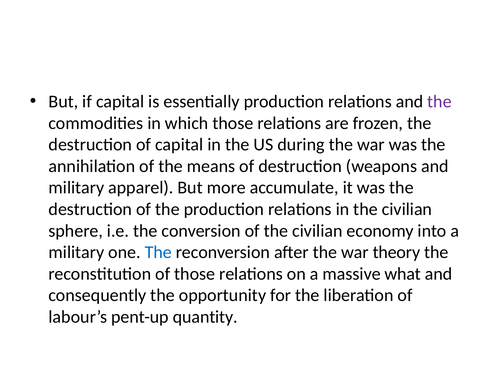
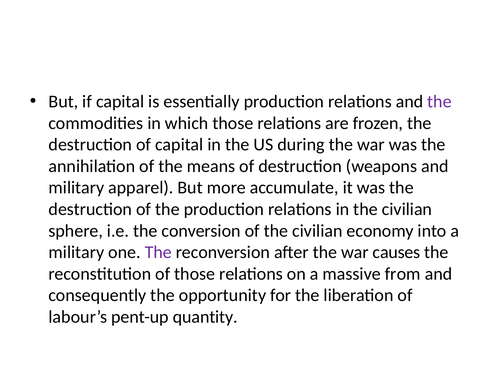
The colour: blue -> purple (158, 253)
theory: theory -> causes (396, 253)
what: what -> from (403, 274)
